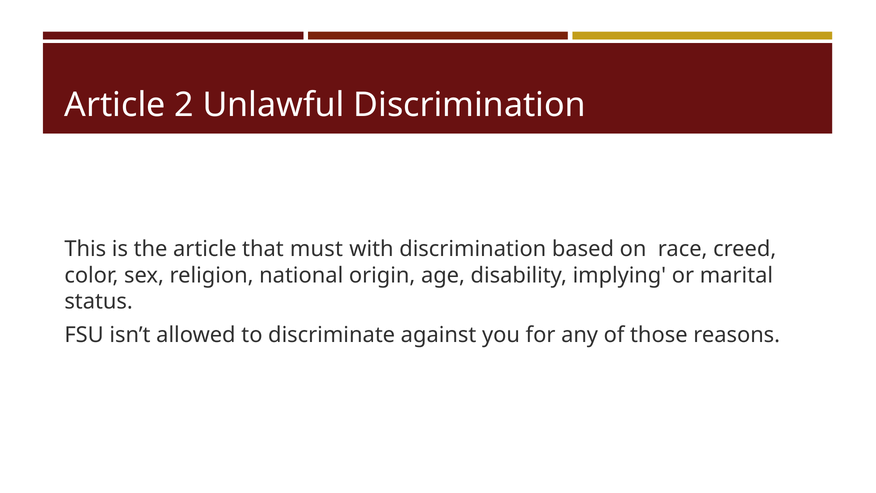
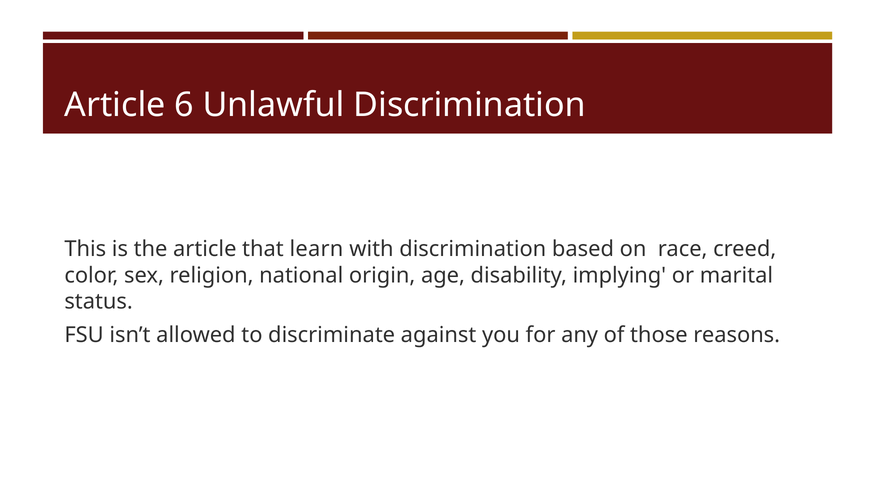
2: 2 -> 6 (184, 105)
must: must -> learn (316, 249)
